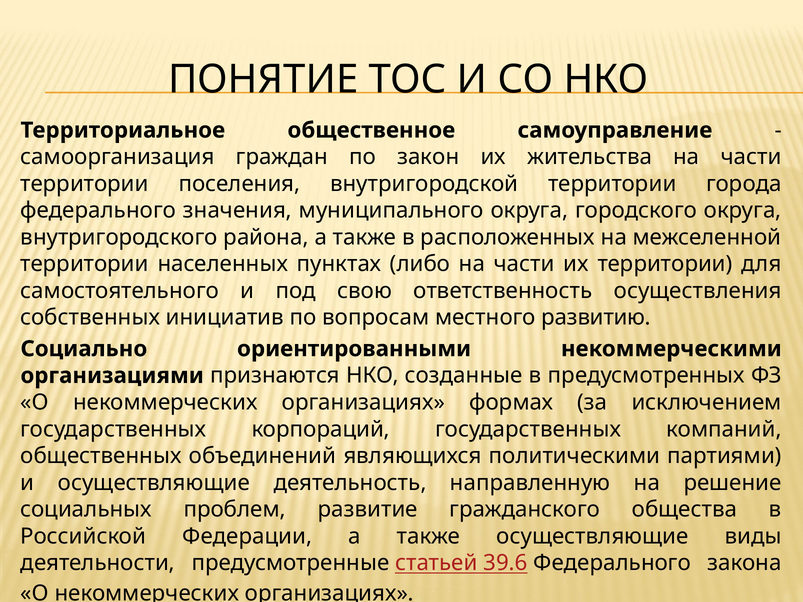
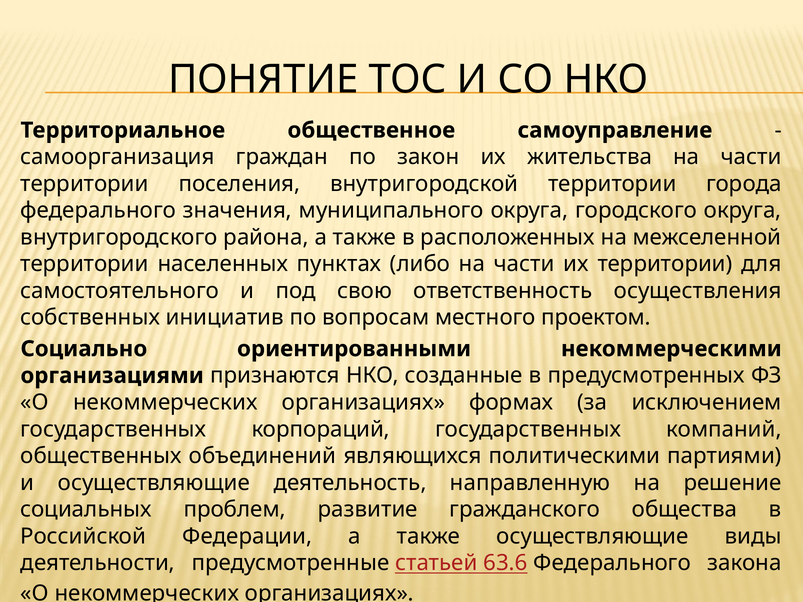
развитию: развитию -> проектом (596, 318)
39.6: 39.6 -> 63.6 (505, 563)
